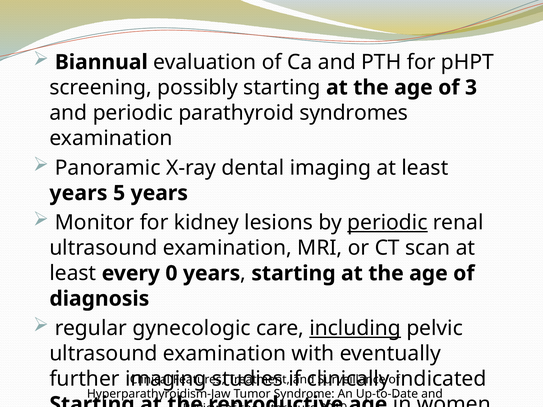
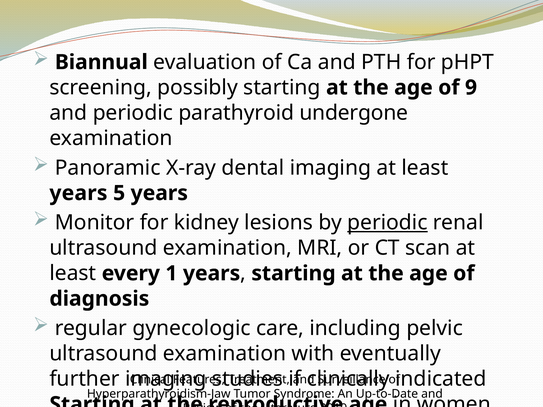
3: 3 -> 9 (471, 88)
syndromes: syndromes -> undergone (354, 113)
0: 0 -> 1 (171, 274)
including underline: present -> none (355, 328)
